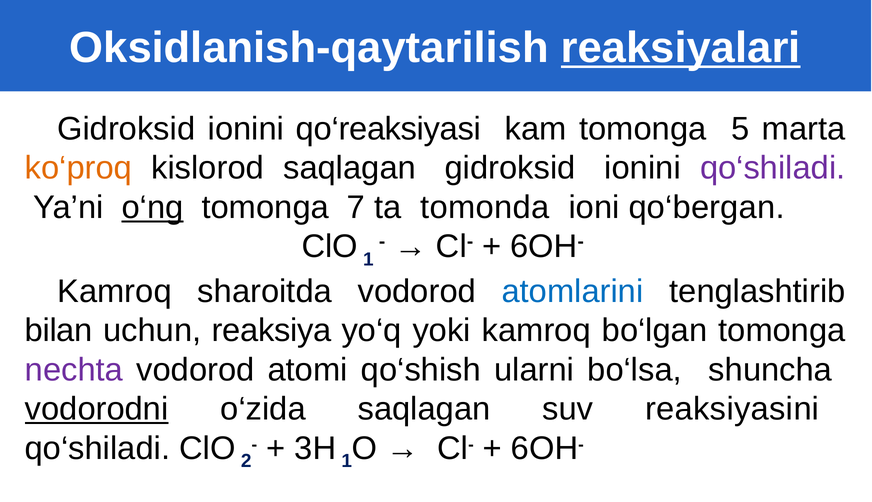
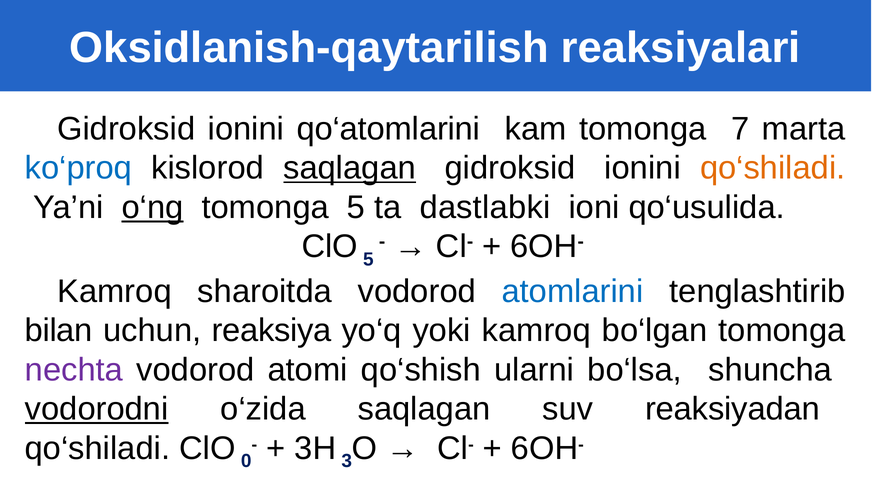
reaksiyalari underline: present -> none (681, 48)
qo‘reaksiyasi: qo‘reaksiyasi -> qo‘atomlarini (388, 129)
5: 5 -> 7 (740, 129)
ko‘proq colour: orange -> blue (78, 168)
saqlagan underline: none -> present (350, 168)
qo‘shiladi colour: purple -> orange (773, 168)
tomonga 7: 7 -> 5 (356, 208)
tomonda: tomonda -> dastlabki (485, 208)
qo‘bergan: qo‘bergan -> qo‘usulida (707, 208)
ClO 1: 1 -> 5 (368, 260)
reaksiyasini: reaksiyasini -> reaksiyadan (732, 409)
2: 2 -> 0 (246, 461)
3H 1: 1 -> 3 (347, 461)
